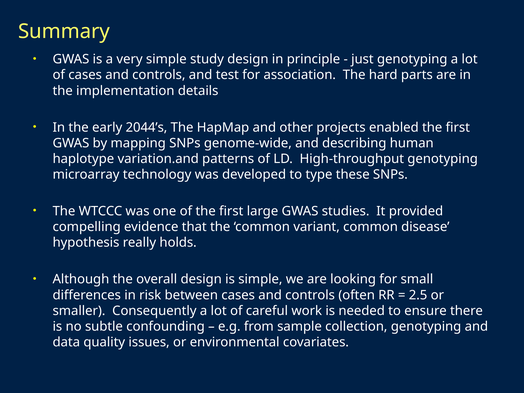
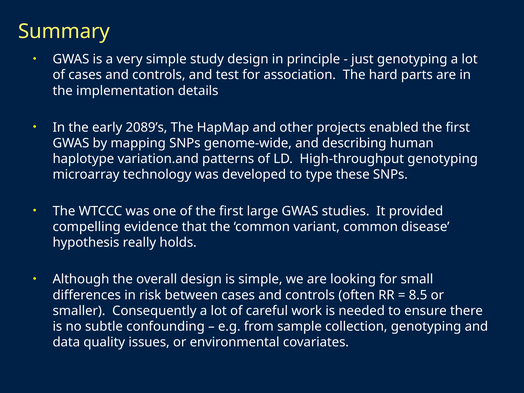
2044’s: 2044’s -> 2089’s (146, 127)
2.5: 2.5 -> 8.5 (418, 295)
